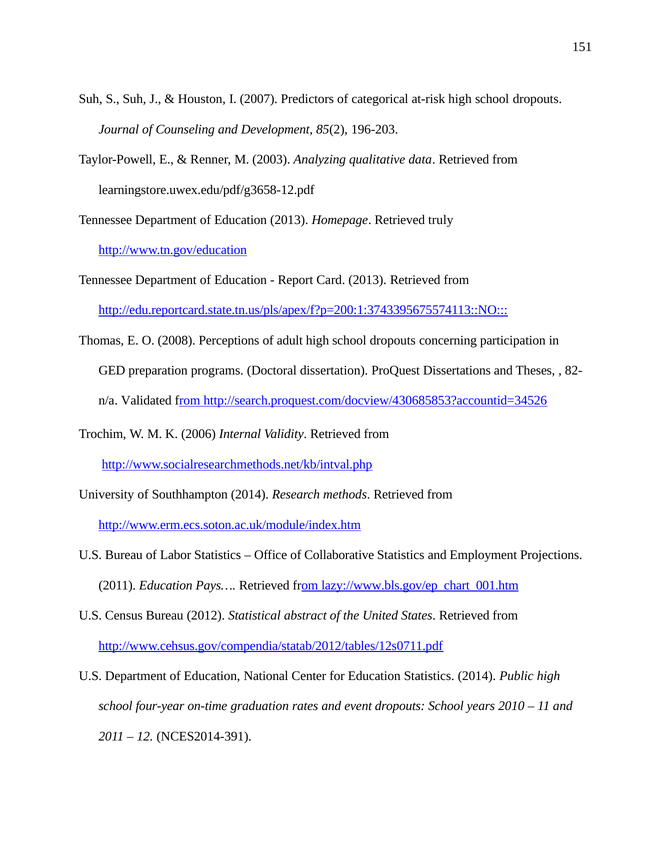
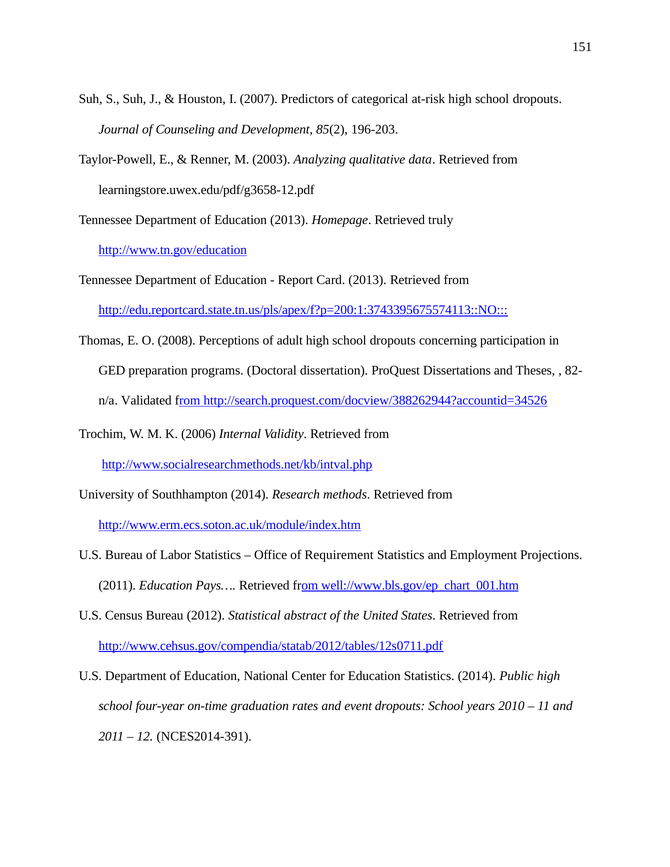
http://search.proquest.com/docview/430685853?accountid=34526: http://search.proquest.com/docview/430685853?accountid=34526 -> http://search.proquest.com/docview/388262944?accountid=34526 (375, 400)
Collaborative: Collaborative -> Requirement (339, 555)
lazy://www.bls.gov/ep_chart_001.htm: lazy://www.bls.gov/ep_chart_001.htm -> well://www.bls.gov/ep_chart_001.htm (420, 585)
